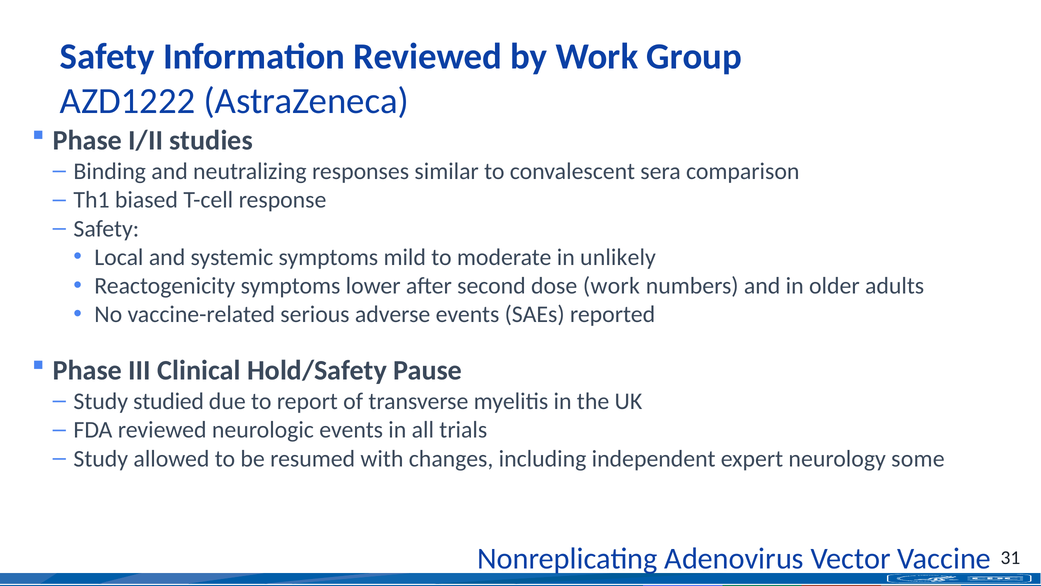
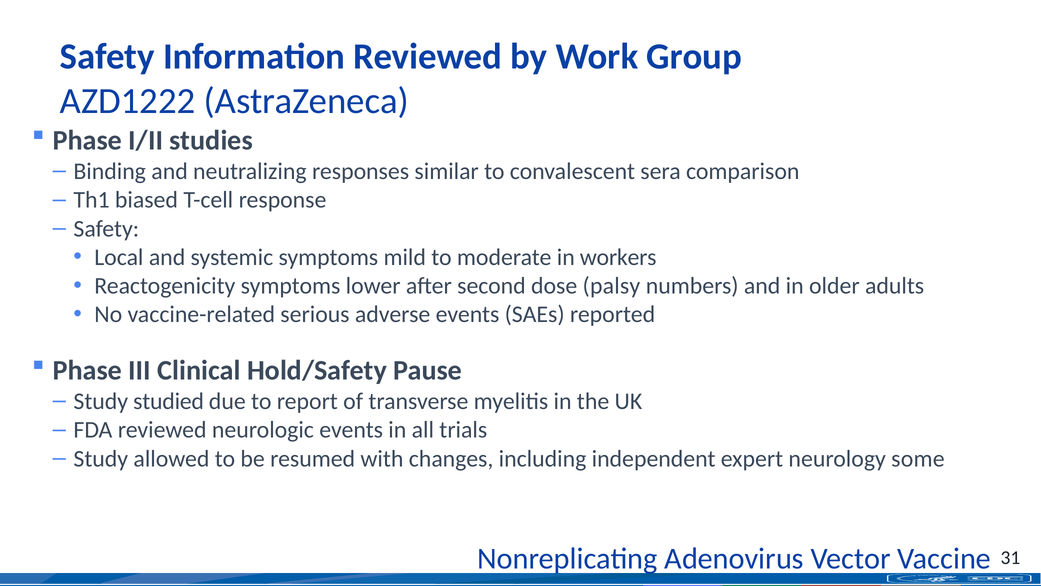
unlikely: unlikely -> workers (618, 257)
dose work: work -> palsy (611, 286)
